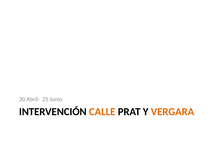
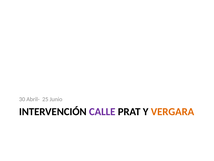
CALLE colour: orange -> purple (102, 111)
